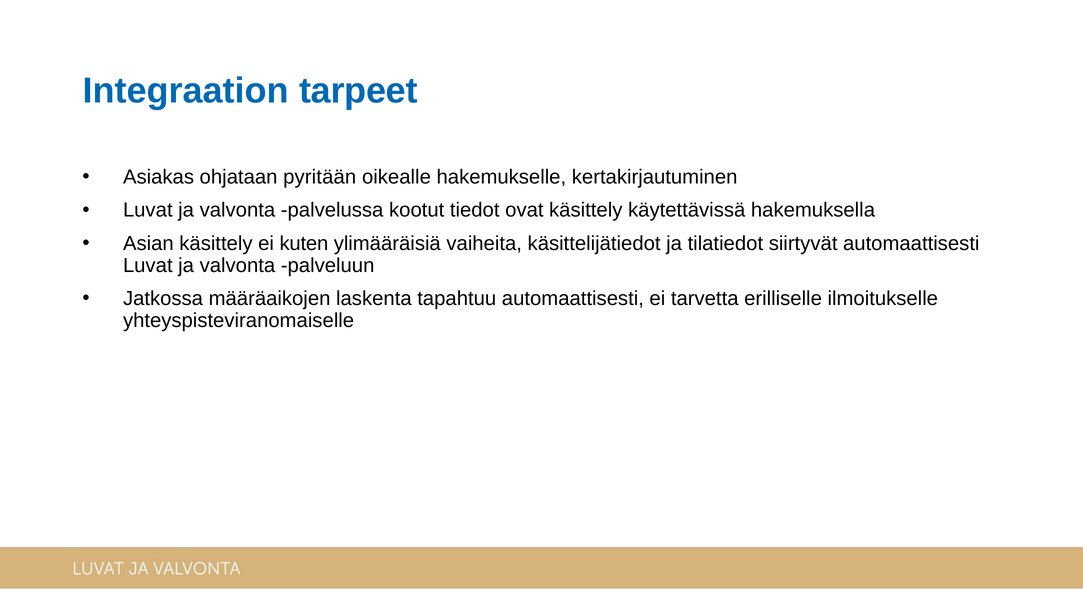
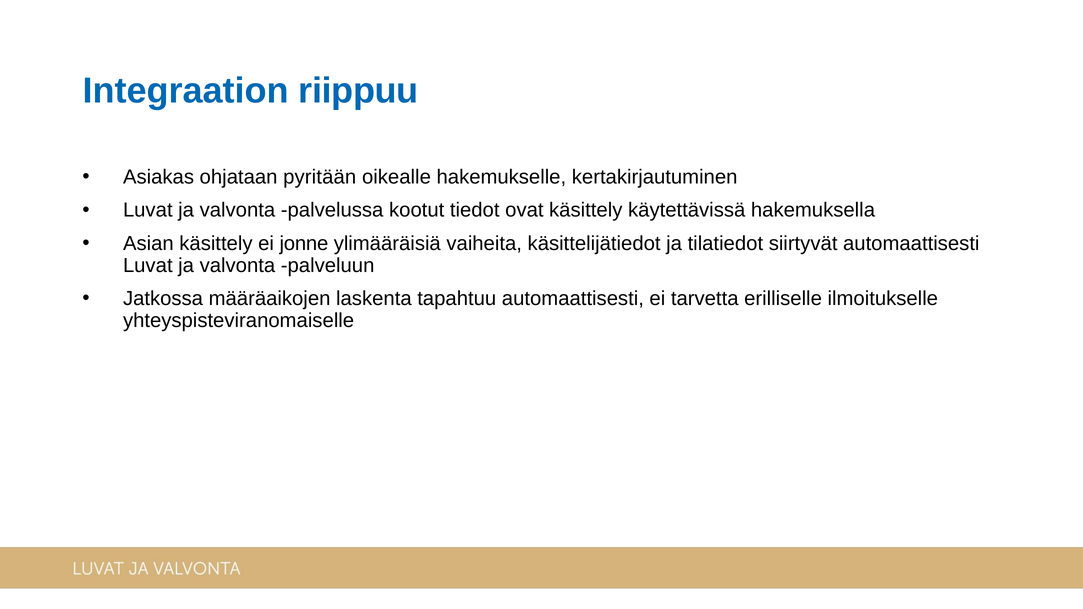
tarpeet: tarpeet -> riippuu (358, 91)
kuten: kuten -> jonne (304, 243)
